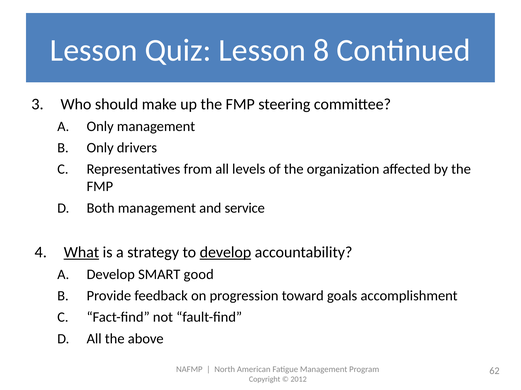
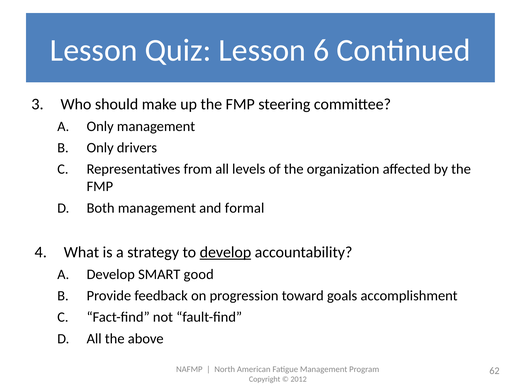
8: 8 -> 6 (321, 50)
service: service -> formal (245, 208)
What underline: present -> none (81, 253)
